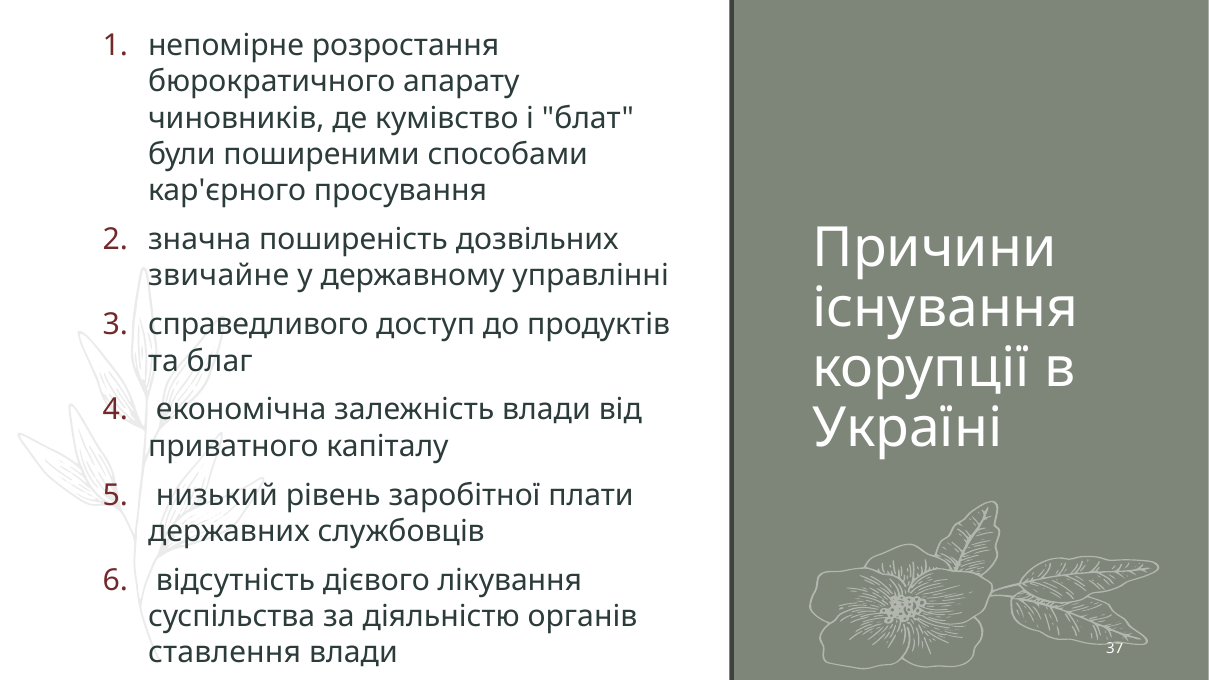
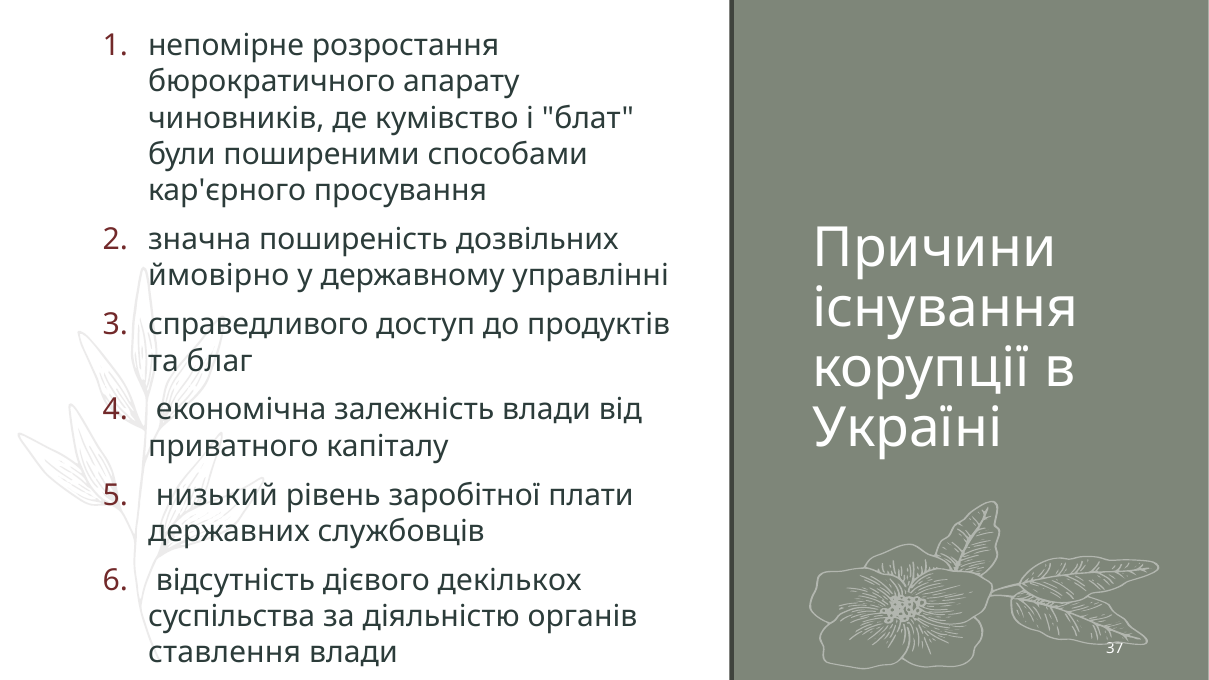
звичайне: звичайне -> ймовірно (219, 276)
лікування: лікування -> декількох (510, 580)
